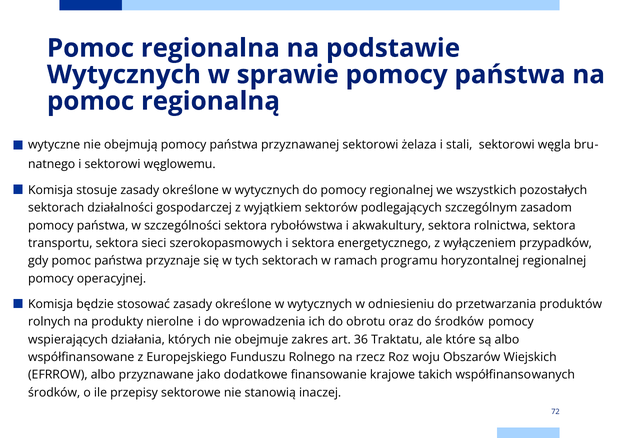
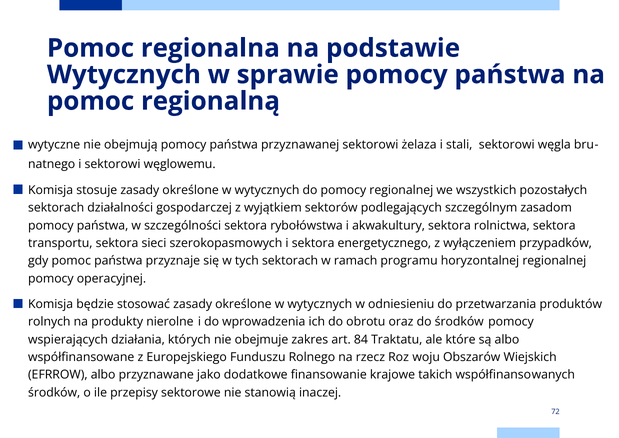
36: 36 -> 84 (361, 339)
